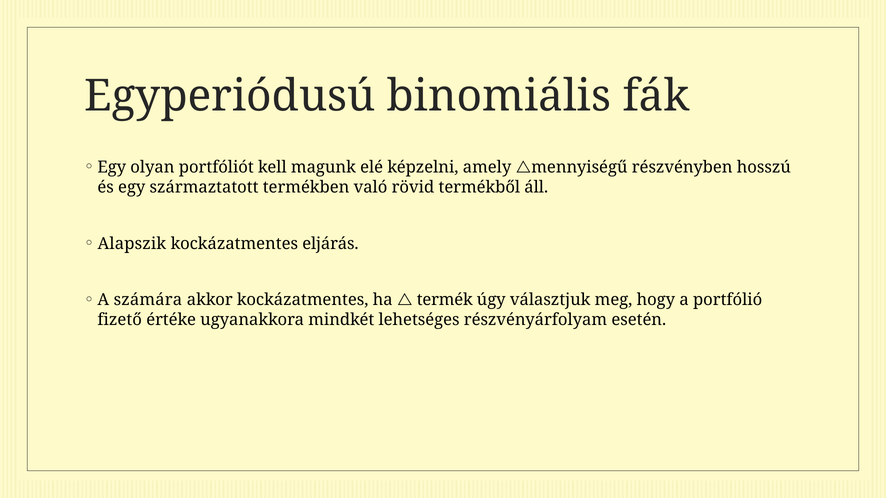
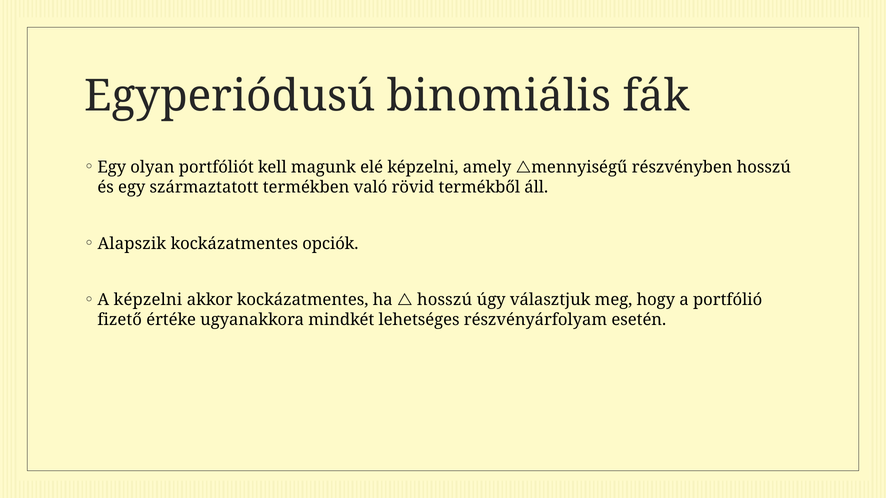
eljárás: eljárás -> opciók (330, 244)
A számára: számára -> képzelni (148, 300)
termék: termék -> hosszú (445, 300)
